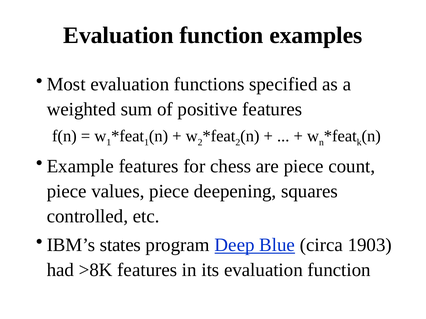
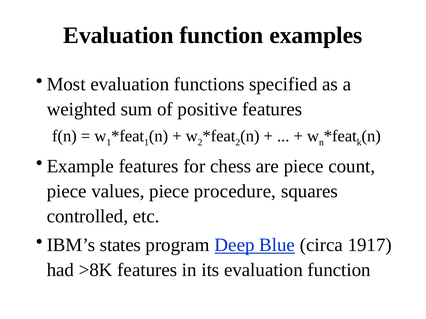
deepening: deepening -> procedure (235, 191)
1903: 1903 -> 1917 (370, 245)
